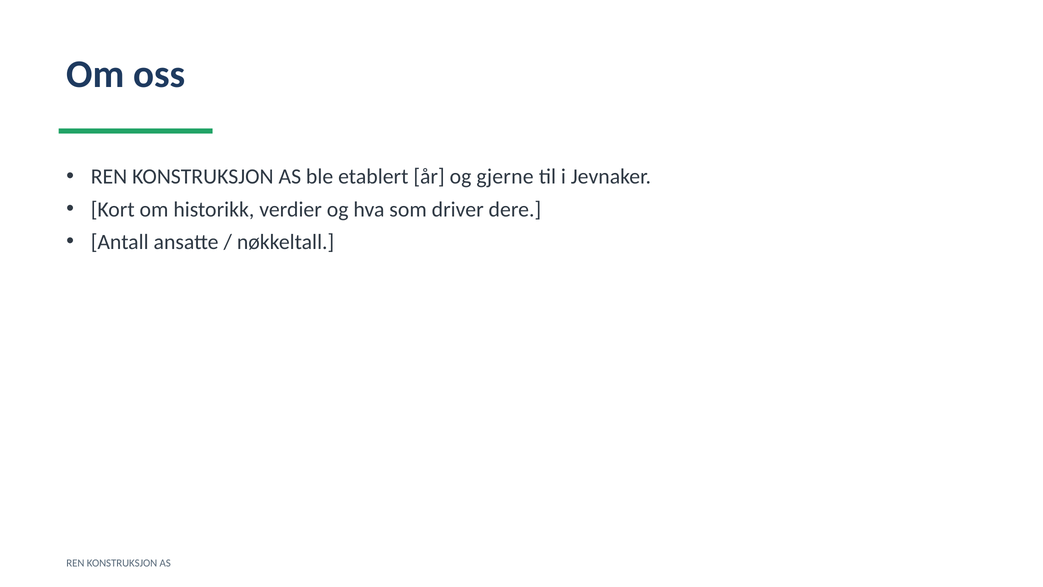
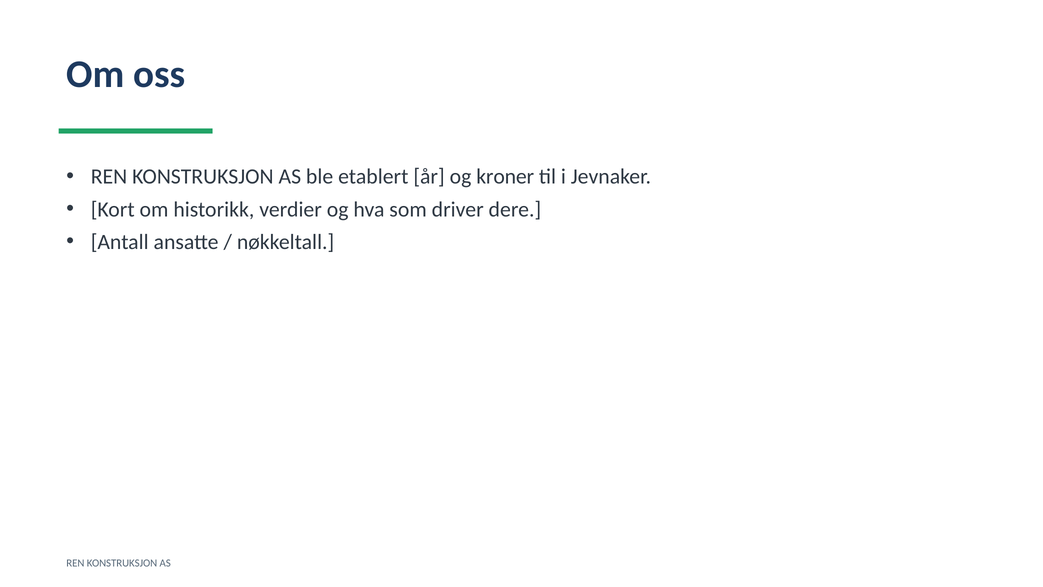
gjerne: gjerne -> kroner (505, 177)
